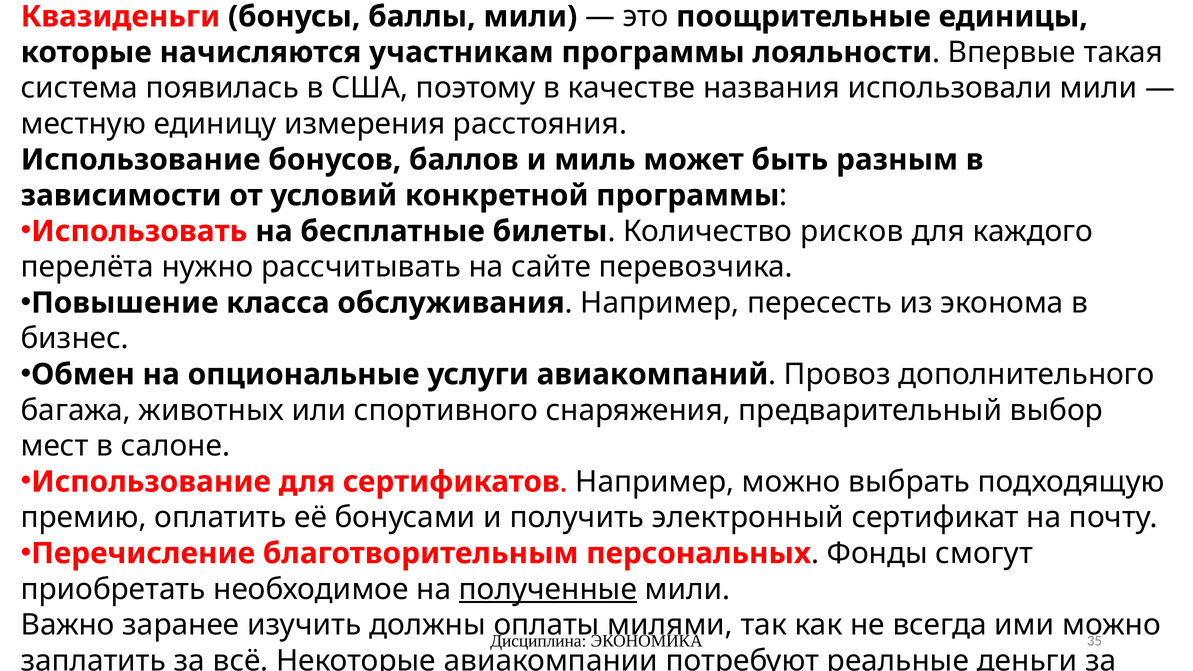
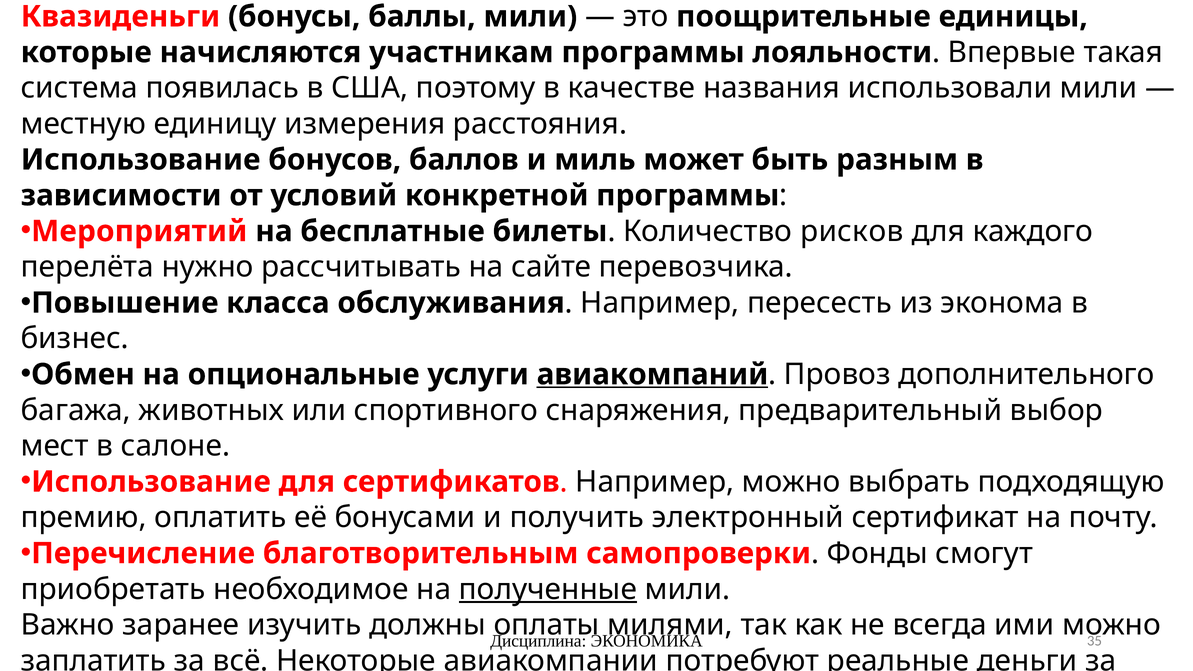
Использовать: Использовать -> Мероприятий (139, 231)
авиакомпаний underline: none -> present (652, 374)
персональных: персональных -> самопроверки (699, 553)
